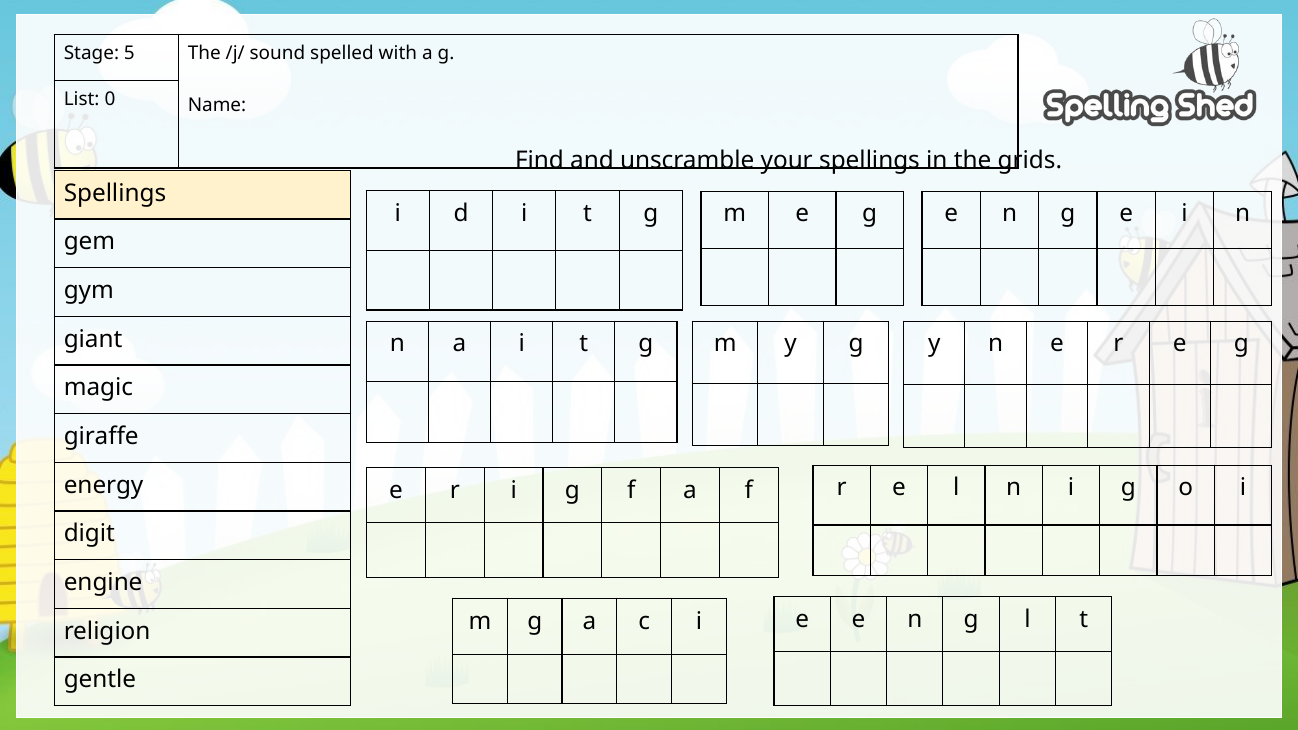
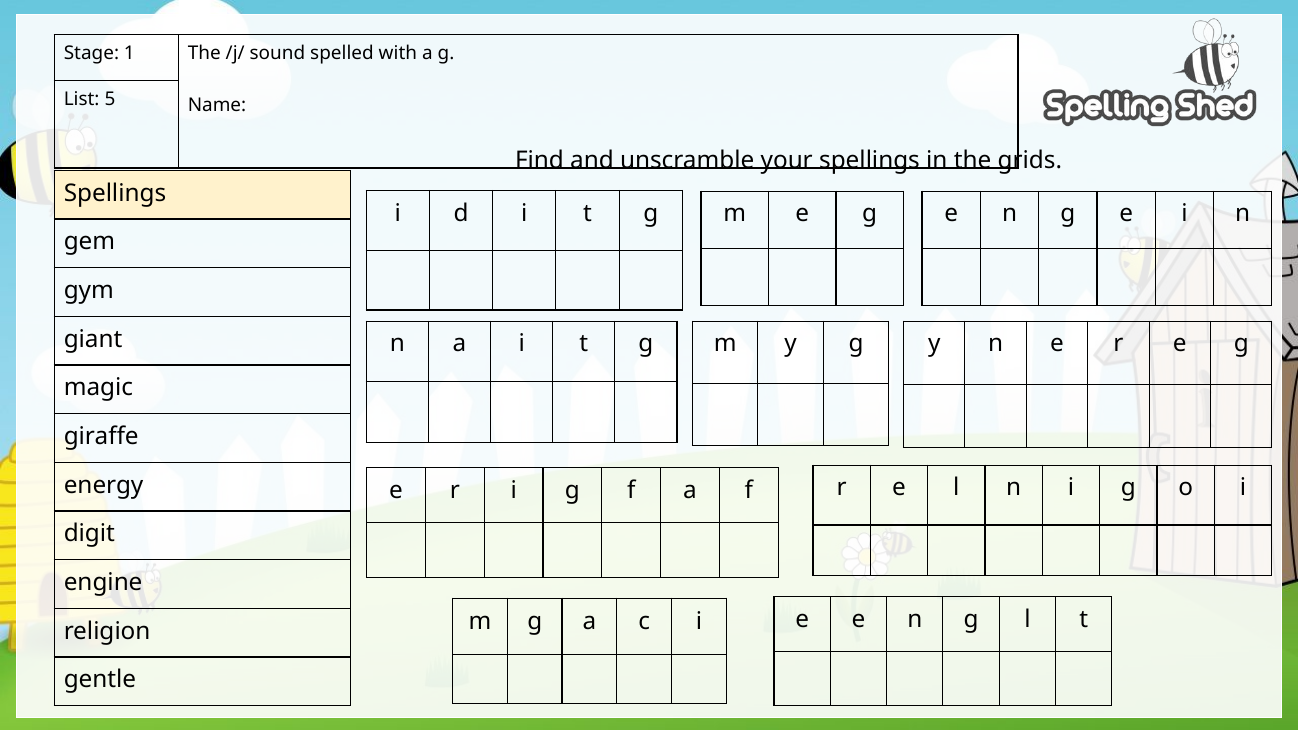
5: 5 -> 1 (129, 54)
0: 0 -> 5 (110, 100)
